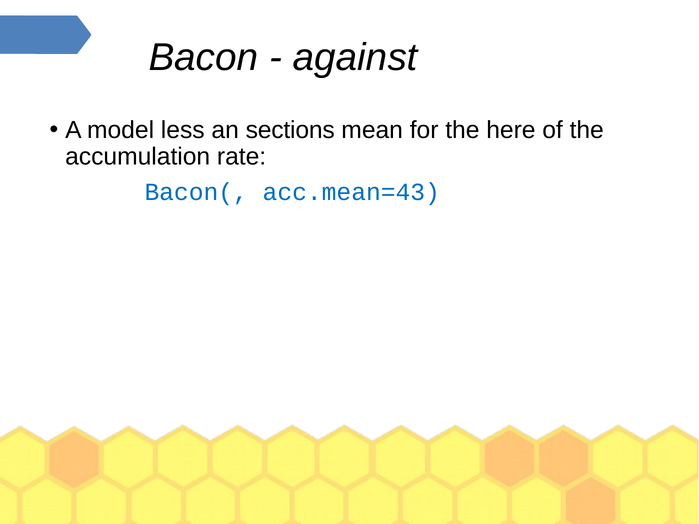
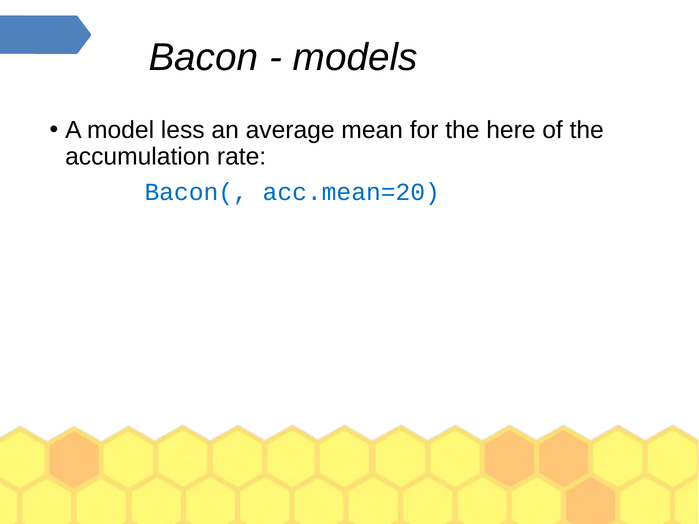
against: against -> models (355, 58)
sections: sections -> average (290, 130)
acc.mean=43: acc.mean=43 -> acc.mean=20 (351, 192)
